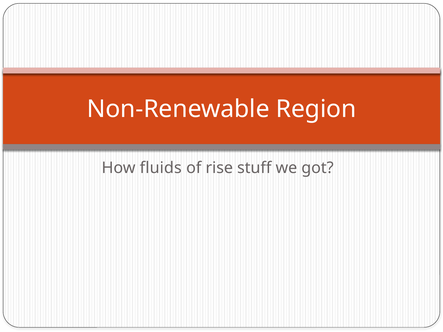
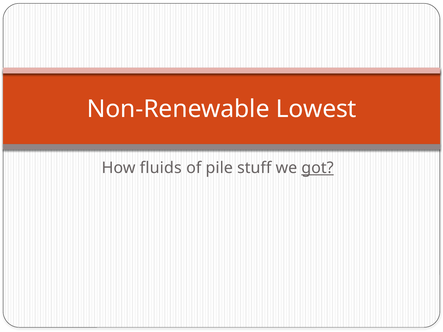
Region: Region -> Lowest (316, 109)
rise: rise -> pile (219, 168)
got underline: none -> present (318, 168)
